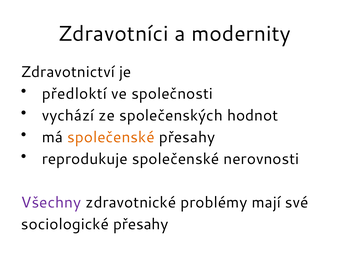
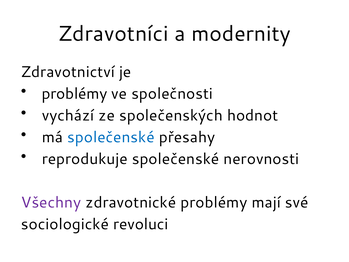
předloktí: předloktí -> problémy (74, 94)
společenské colour: orange -> blue (111, 137)
sociologické přesahy: přesahy -> revoluci (141, 224)
